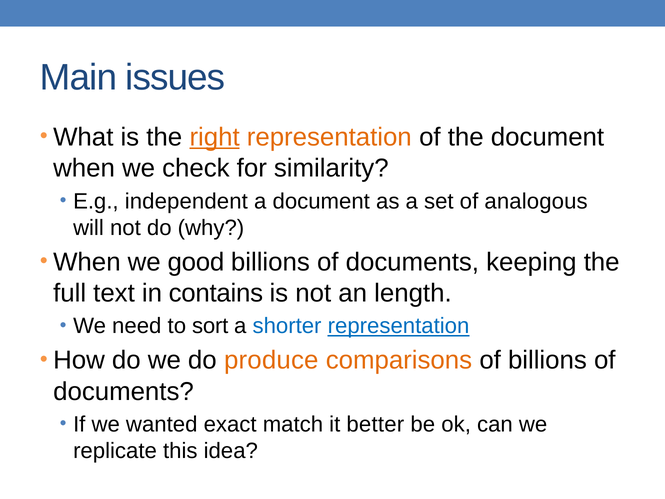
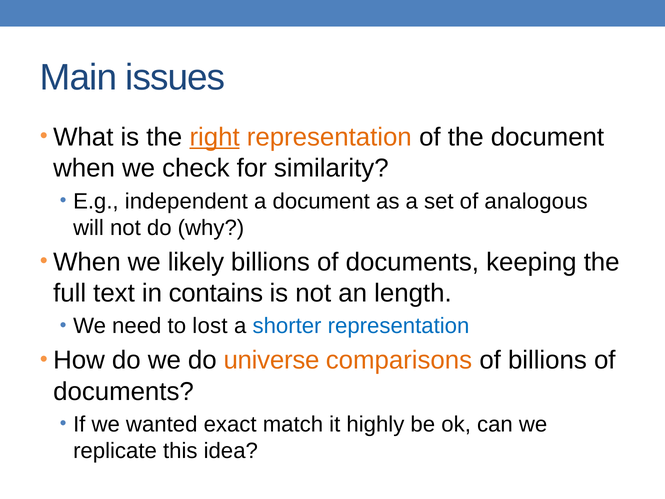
good: good -> likely (196, 262)
sort: sort -> lost (210, 326)
representation underline: present -> none (399, 326)
produce: produce -> universe (271, 360)
better: better -> highly (375, 424)
